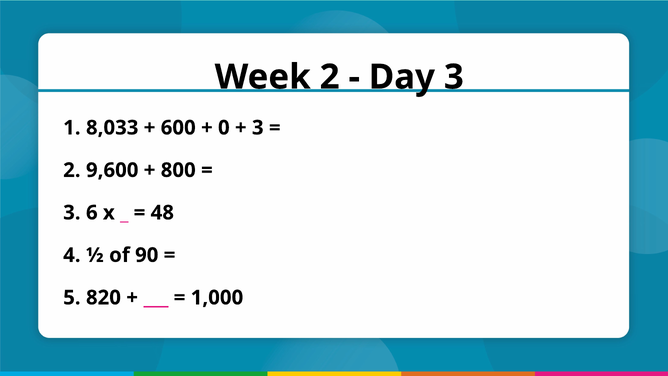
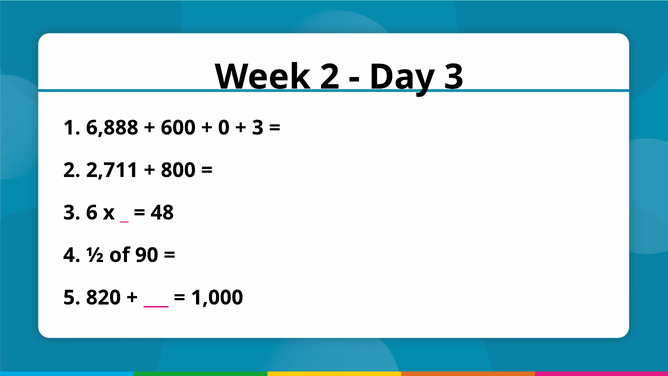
8,033: 8,033 -> 6,888 (112, 128)
9,600: 9,600 -> 2,711 (112, 170)
